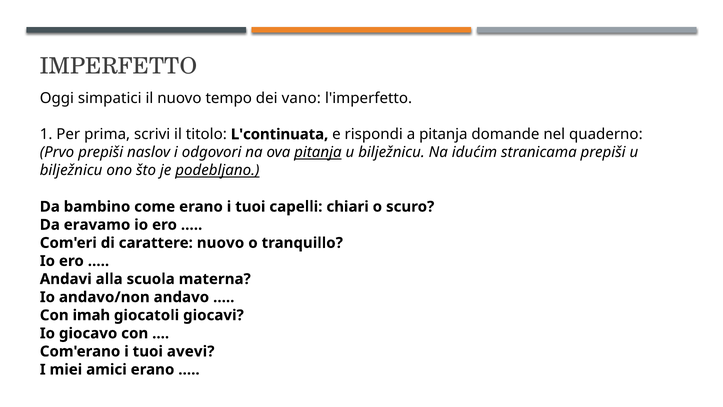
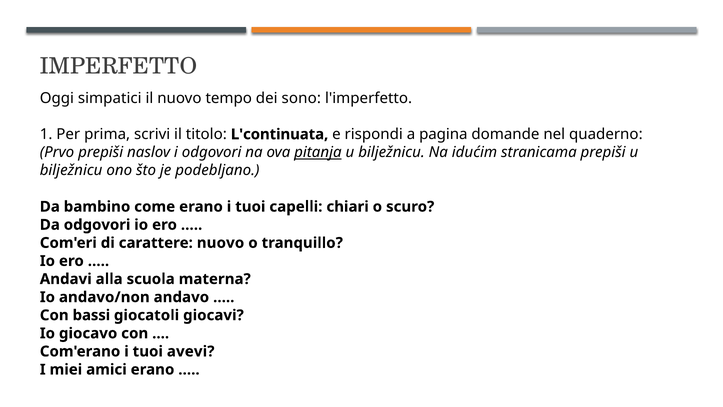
vano: vano -> sono (301, 98)
a pitanja: pitanja -> pagina (443, 134)
podebljano underline: present -> none (217, 170)
Da eravamo: eravamo -> odgovori (97, 225)
imah: imah -> bassi (91, 315)
